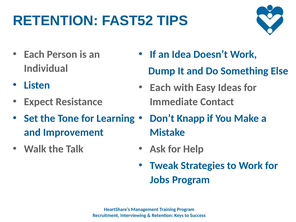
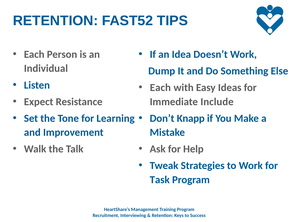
Contact: Contact -> Include (217, 102)
Jobs: Jobs -> Task (160, 180)
